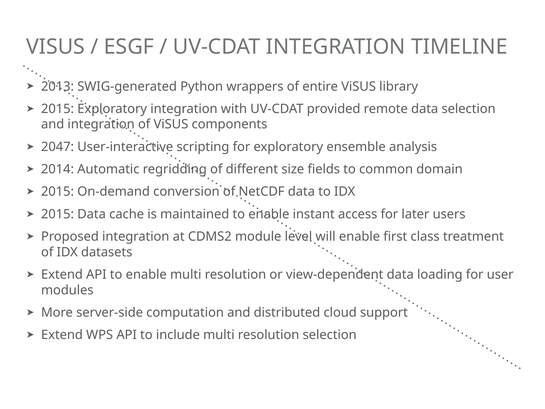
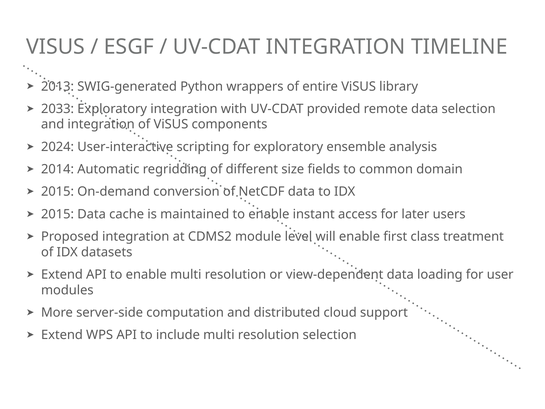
2015: 2015 -> 2033 (58, 109)
2047: 2047 -> 2024 (58, 147)
